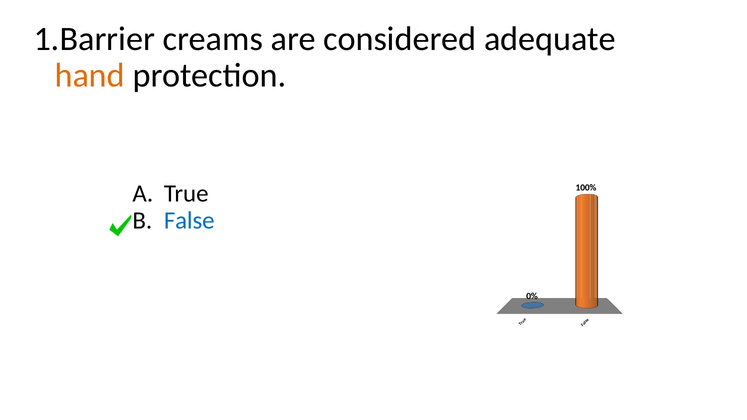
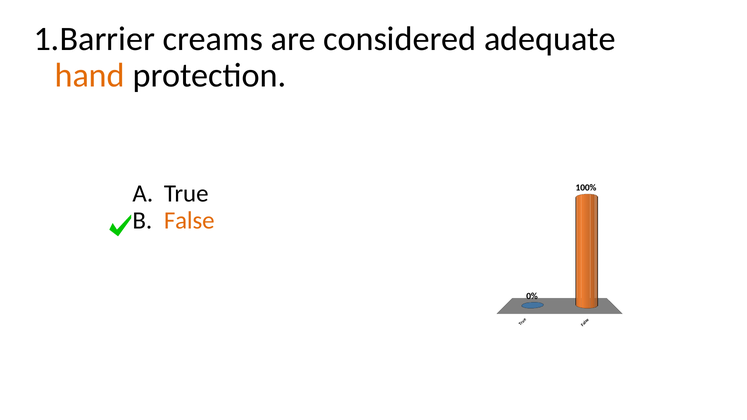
False colour: blue -> orange (189, 221)
